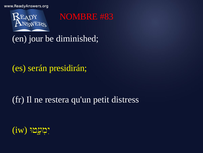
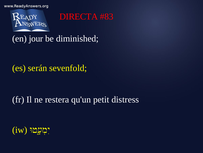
NOMBRE: NOMBRE -> DIRECTA (79, 16)
presidirán: presidirán -> sevenfold (68, 68)
